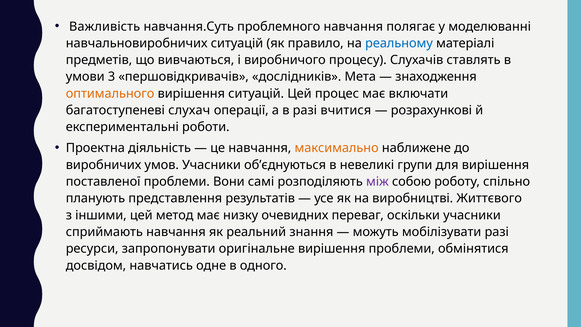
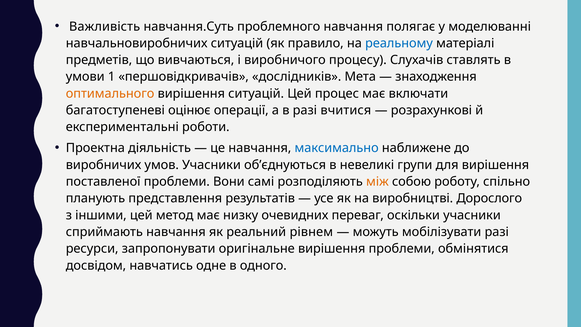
3: 3 -> 1 (112, 77)
слухач: слухач -> оцінює (189, 110)
максимально colour: orange -> blue (337, 148)
між colour: purple -> orange (377, 182)
Життєвого: Життєвого -> Дорослого (489, 198)
знання: знання -> рівнем (311, 232)
